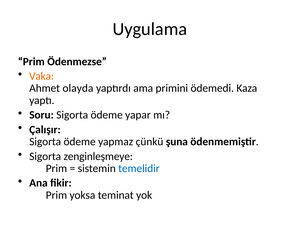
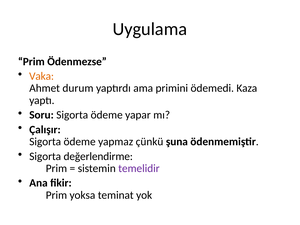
olayda: olayda -> durum (78, 88)
zenginleşmeye: zenginleşmeye -> değerlendirme (98, 156)
temelidir colour: blue -> purple (139, 168)
